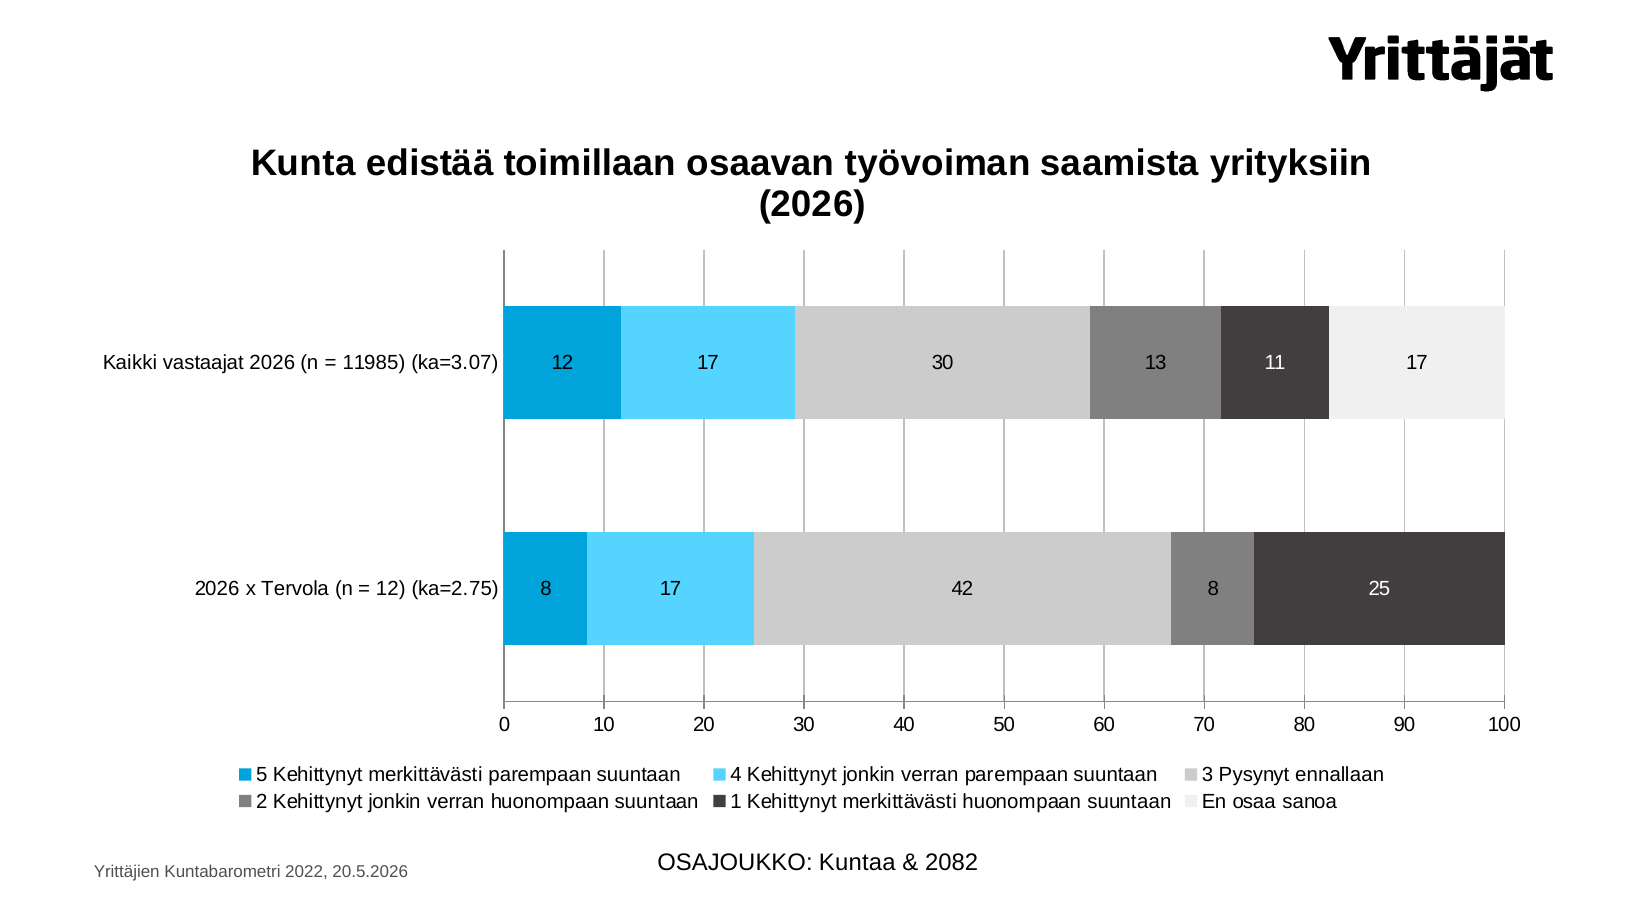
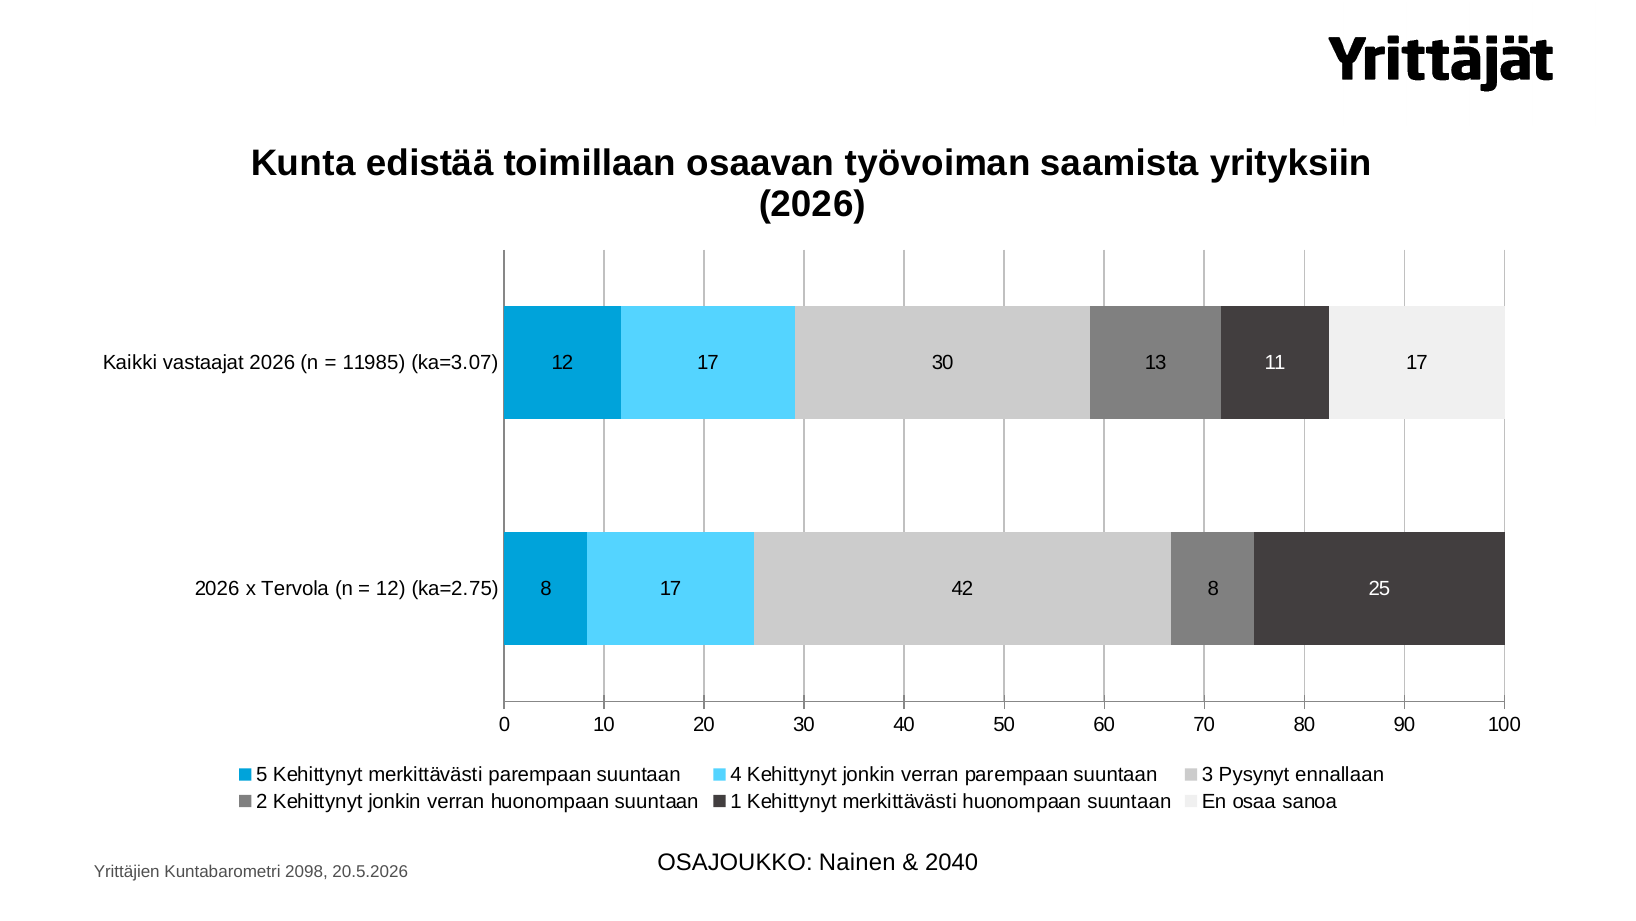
Kuntaa: Kuntaa -> Nainen (857, 862)
2082: 2082 -> 2040 (952, 862)
2022: 2022 -> 2098 (307, 871)
